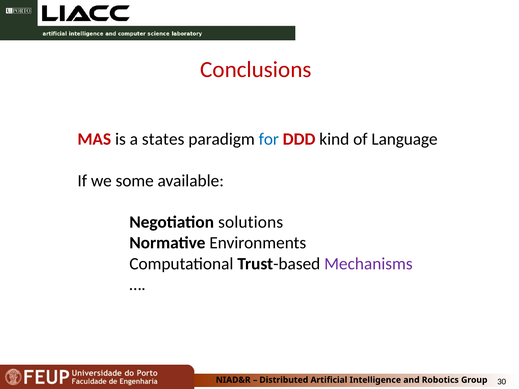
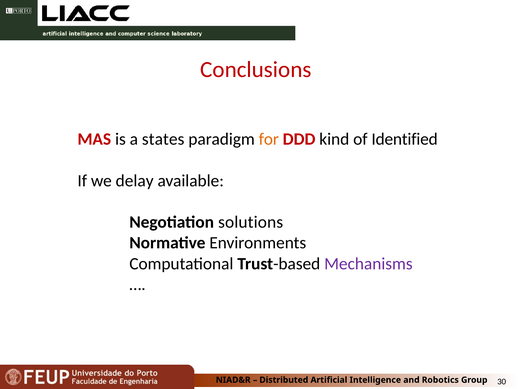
for colour: blue -> orange (269, 139)
Language: Language -> Identified (405, 139)
some: some -> delay (135, 181)
